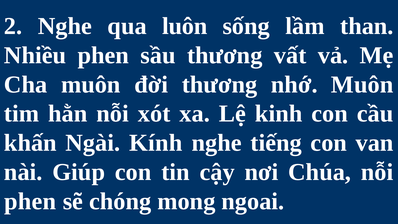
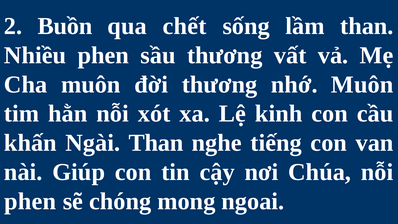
2 Nghe: Nghe -> Buồn (65, 26)
luôn: luôn -> chết (184, 26)
Ngài Kính: Kính -> Than (156, 143)
